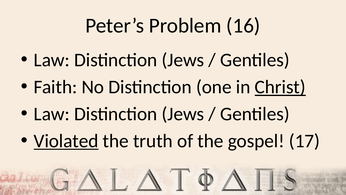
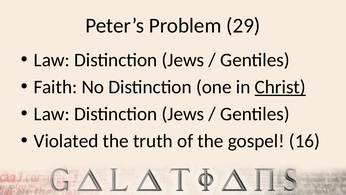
16: 16 -> 29 (243, 25)
Violated underline: present -> none (66, 141)
17: 17 -> 16 (304, 141)
